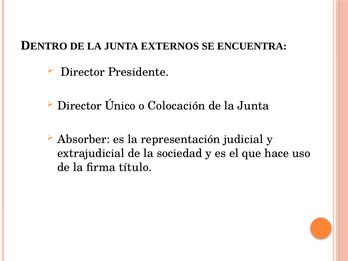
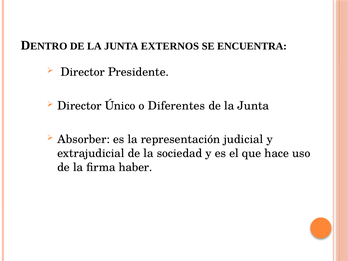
Colocación: Colocación -> Diferentes (176, 106)
título: título -> haber (135, 167)
